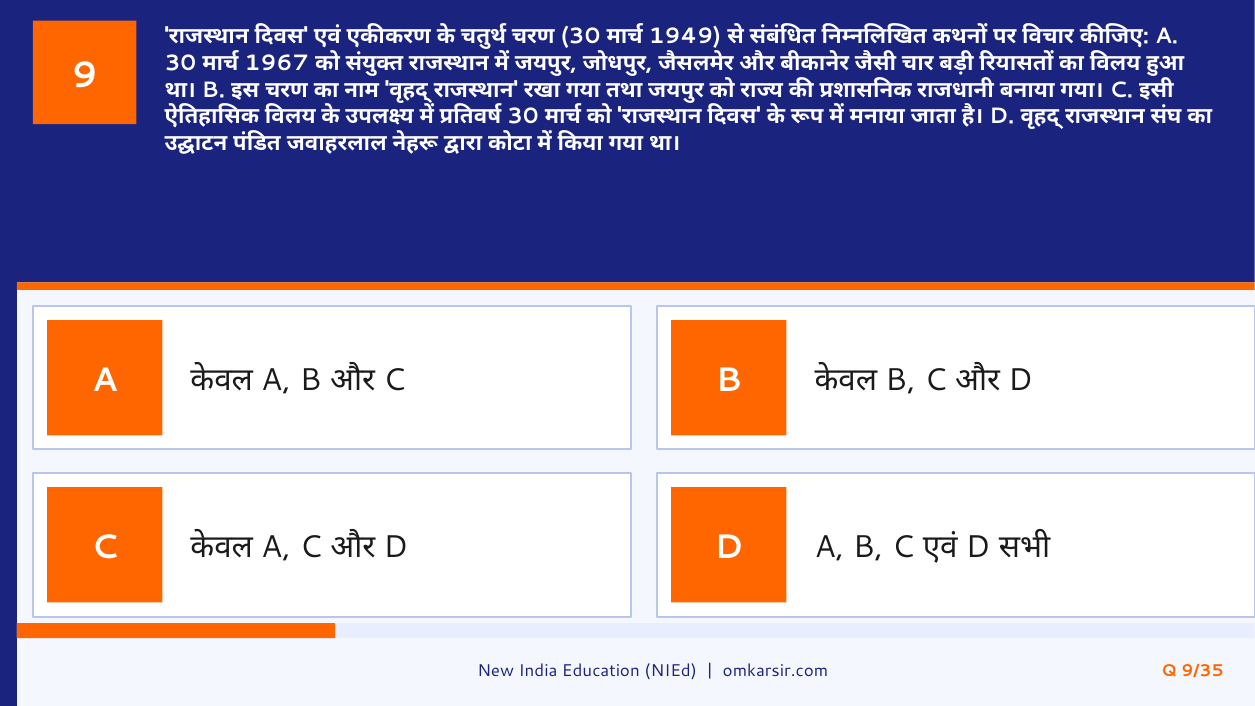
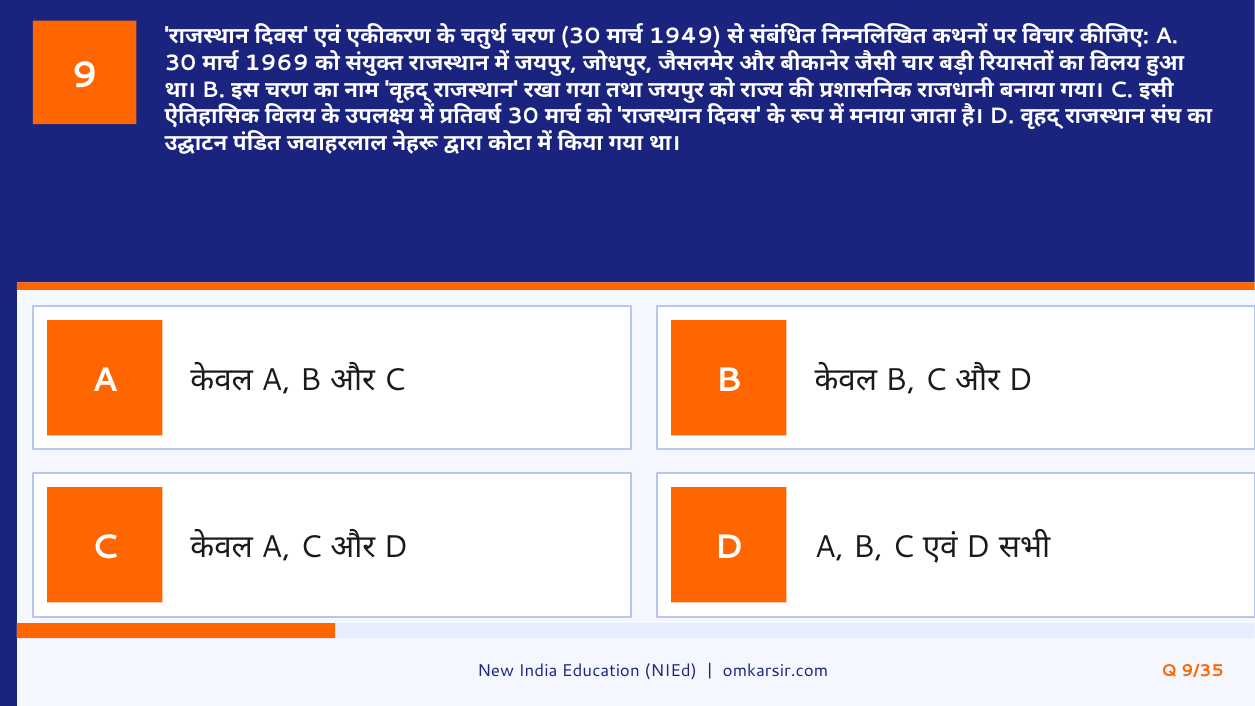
1967: 1967 -> 1969 (277, 63)
